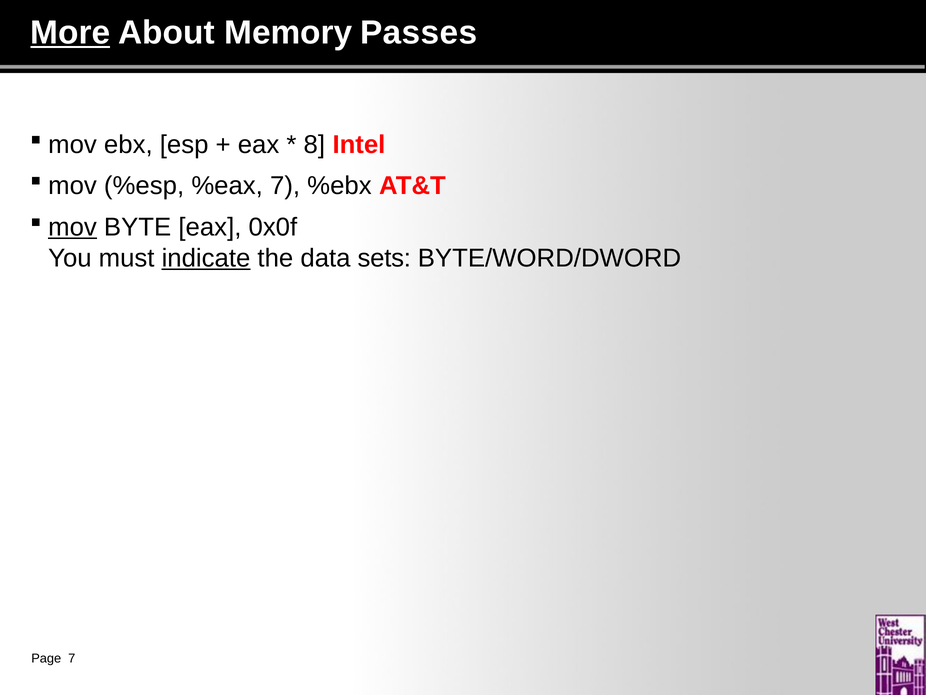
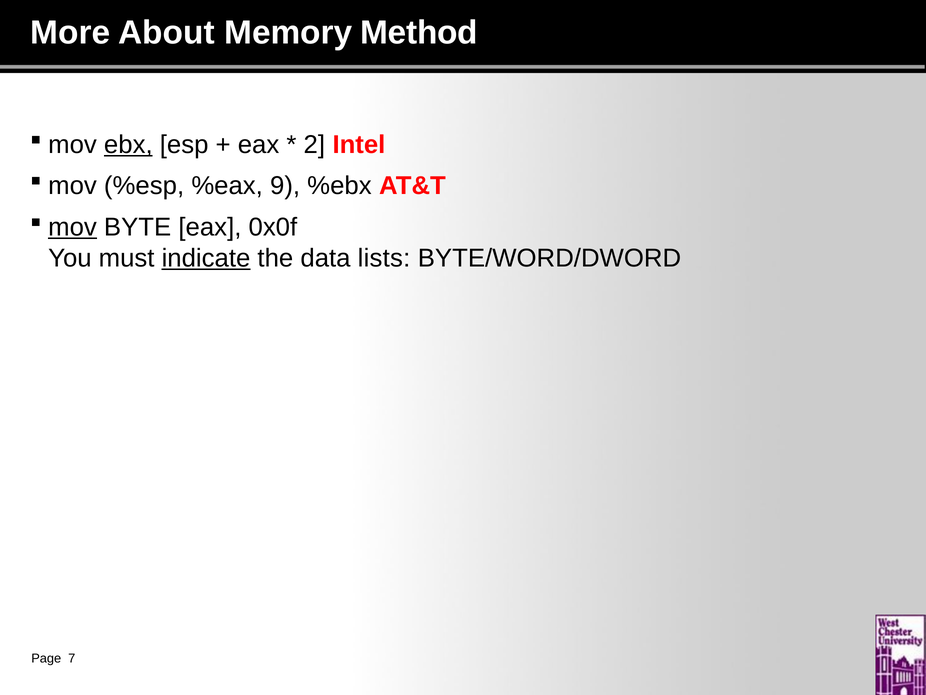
More underline: present -> none (70, 33)
Passes: Passes -> Method (419, 33)
ebx underline: none -> present (128, 145)
8: 8 -> 2 (314, 145)
%eax 7: 7 -> 9 (285, 186)
sets: sets -> lists (384, 258)
